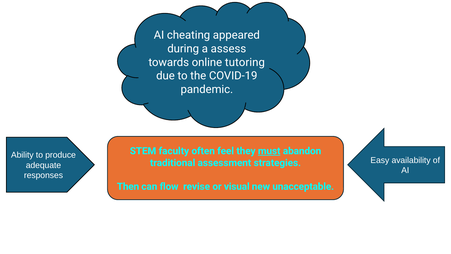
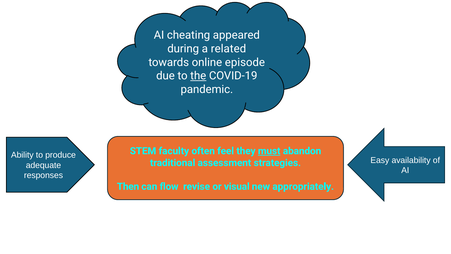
assess: assess -> related (228, 49)
tutoring: tutoring -> episode (245, 62)
the underline: none -> present (198, 76)
unacceptable: unacceptable -> appropriately (303, 186)
